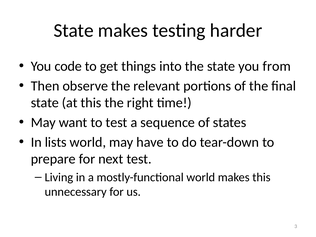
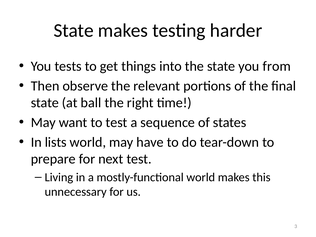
code: code -> tests (68, 66)
at this: this -> ball (91, 103)
